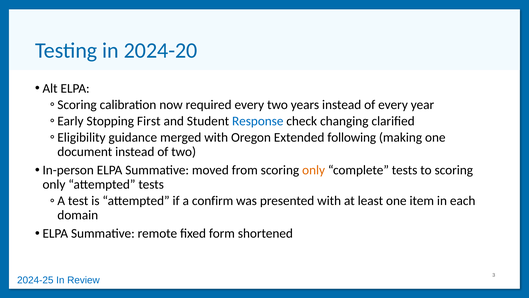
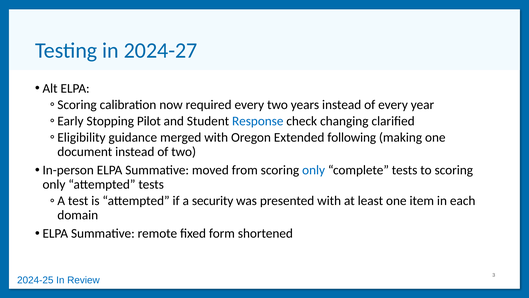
2024-20: 2024-20 -> 2024-27 (161, 50)
First: First -> Pilot (149, 121)
only colour: orange -> blue (314, 170)
confirm: confirm -> security (213, 201)
